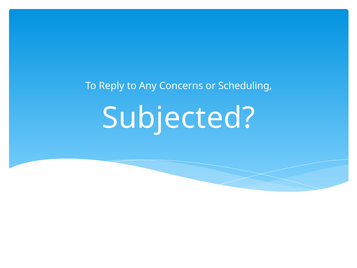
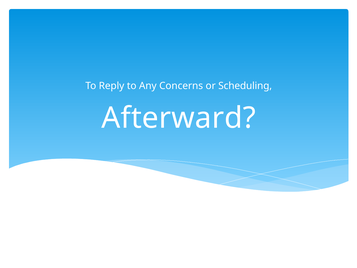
Subjected: Subjected -> Afterward (179, 118)
